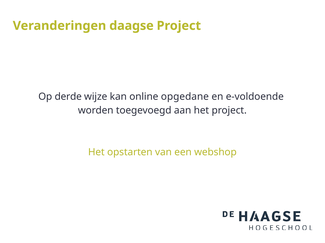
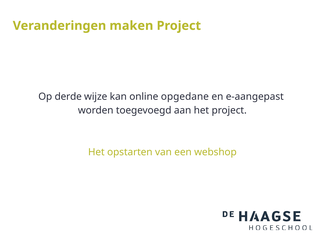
daagse: daagse -> maken (131, 26)
e-voldoende: e-voldoende -> e-aangepast (255, 97)
